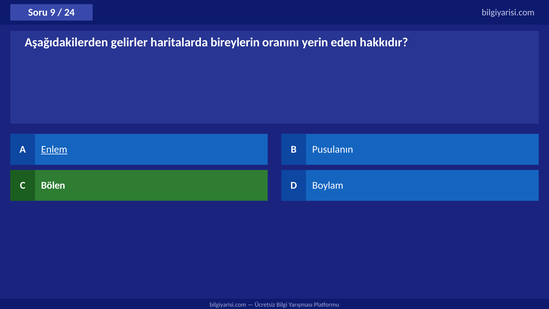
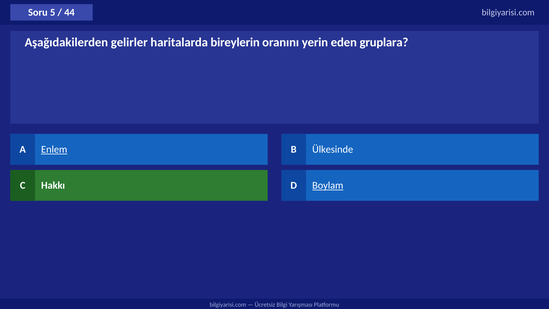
9: 9 -> 5 (53, 13)
24: 24 -> 44 (69, 13)
hakkıdır: hakkıdır -> gruplara (384, 42)
Pusulanın: Pusulanın -> Ülkesinde (333, 149)
Bölen: Bölen -> Hakkı (53, 185)
Boylam underline: none -> present (328, 185)
